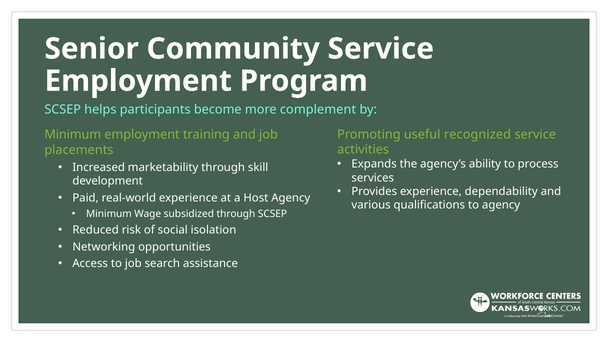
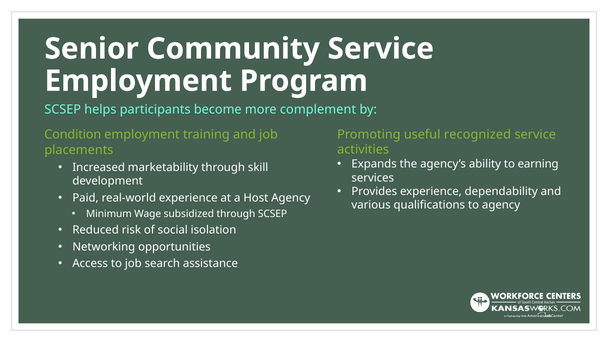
Minimum: Minimum -> Condition (73, 135)
process: process -> earning (538, 164)
